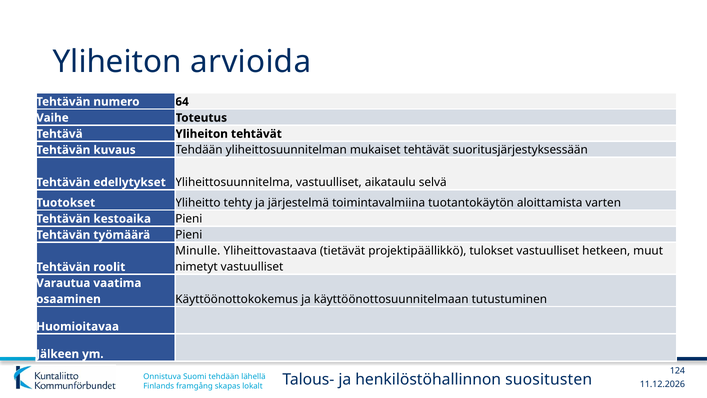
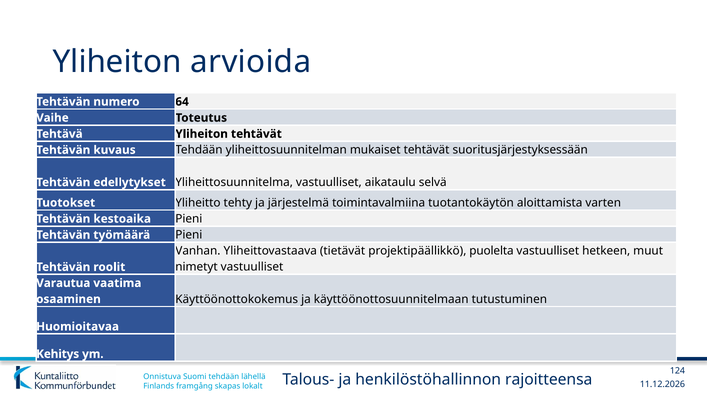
Minulle: Minulle -> Vanhan (198, 251)
tulokset: tulokset -> puolelta (491, 251)
Jälkeen: Jälkeen -> Kehitys (58, 354)
suositusten: suositusten -> rajoitteensa (549, 379)
